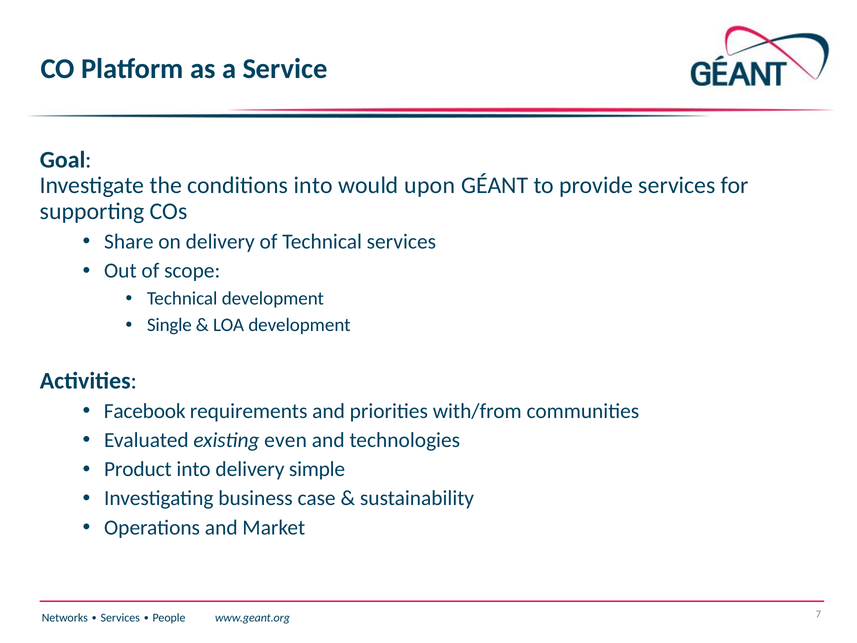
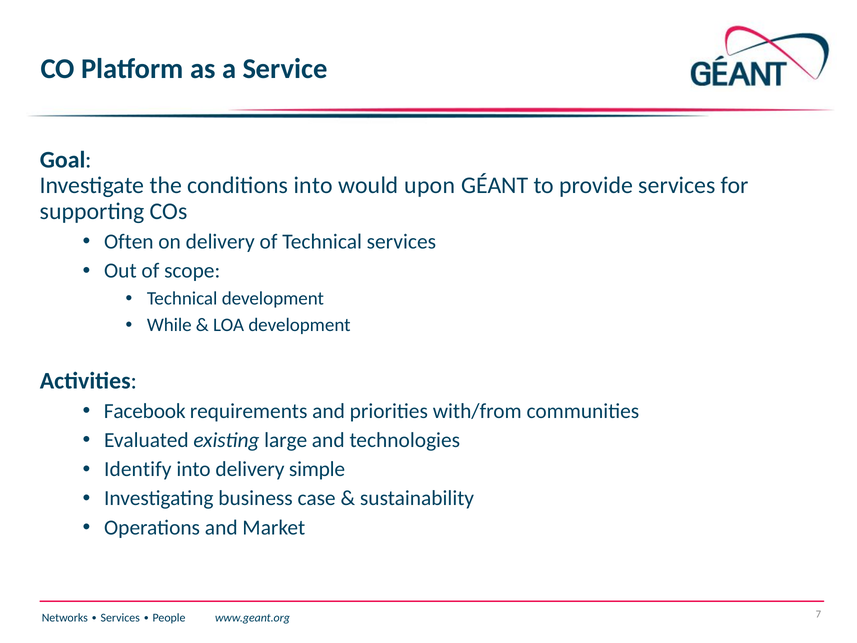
Share: Share -> Often (129, 242)
Single: Single -> While (169, 325)
even: even -> large (286, 440)
Product: Product -> Identify (138, 469)
